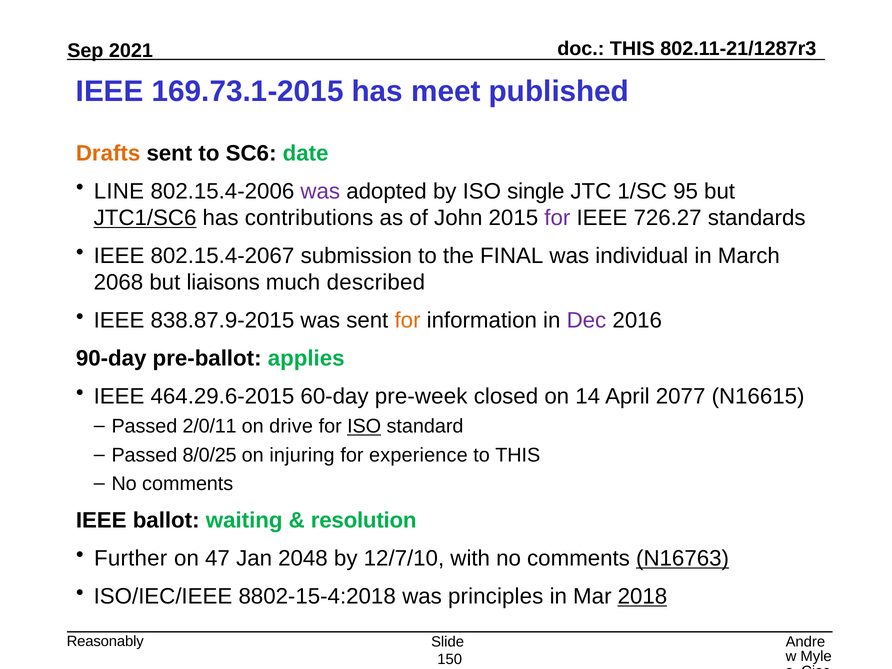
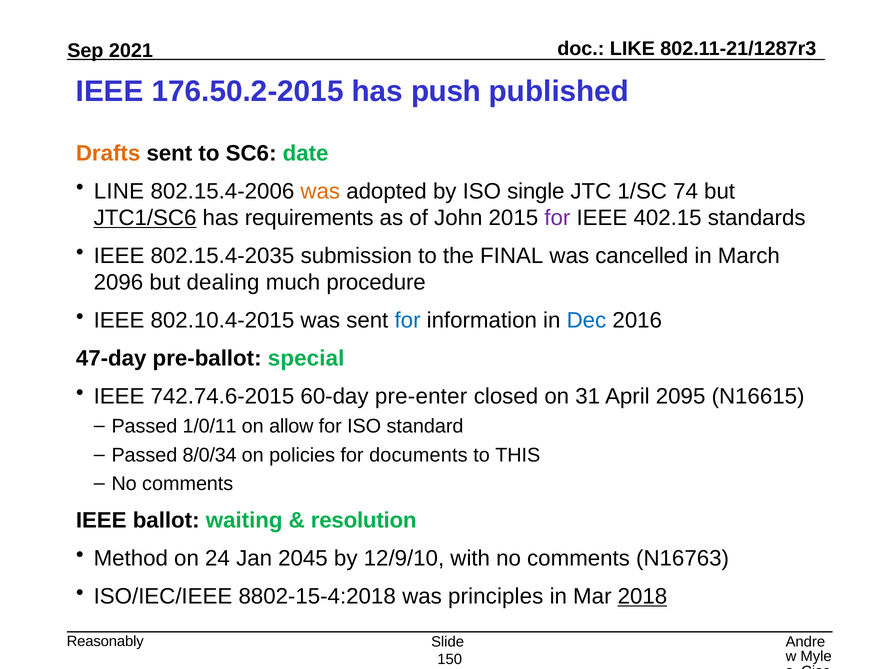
THIS: THIS -> LIKE (632, 49)
169.73.1-2015: 169.73.1-2015 -> 176.50.2-2015 (248, 91)
meet: meet -> push (446, 91)
was colour: purple -> orange (320, 191)
95: 95 -> 74 (686, 191)
contributions: contributions -> requirements (309, 218)
726.27: 726.27 -> 402.15 (668, 218)
802.15.4-2067: 802.15.4-2067 -> 802.15.4-2035 (222, 256)
individual: individual -> cancelled (642, 256)
2068: 2068 -> 2096 (118, 283)
liaisons: liaisons -> dealing (223, 283)
described: described -> procedure (376, 283)
838.87.9-2015: 838.87.9-2015 -> 802.10.4-2015 (222, 321)
for colour: orange -> blue (408, 321)
Dec colour: purple -> blue (586, 321)
90-day: 90-day -> 47-day (111, 358)
applies: applies -> special (306, 358)
464.29.6-2015: 464.29.6-2015 -> 742.74.6-2015 (222, 396)
pre-week: pre-week -> pre-enter (421, 396)
14: 14 -> 31 (588, 396)
2077: 2077 -> 2095 (681, 396)
2/0/11: 2/0/11 -> 1/0/11 (210, 426)
drive: drive -> allow (291, 426)
ISO underline: present -> none (364, 426)
8/0/25: 8/0/25 -> 8/0/34 (210, 455)
injuring: injuring -> policies (302, 455)
experience: experience -> documents (418, 455)
Further: Further -> Method (131, 558)
47: 47 -> 24 (217, 558)
2048: 2048 -> 2045 (303, 558)
12/7/10: 12/7/10 -> 12/9/10 (404, 558)
N16763 underline: present -> none (683, 558)
